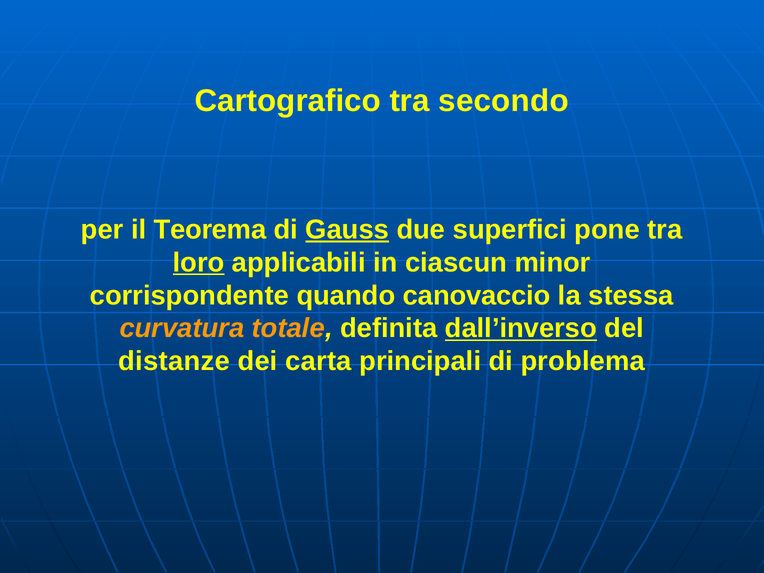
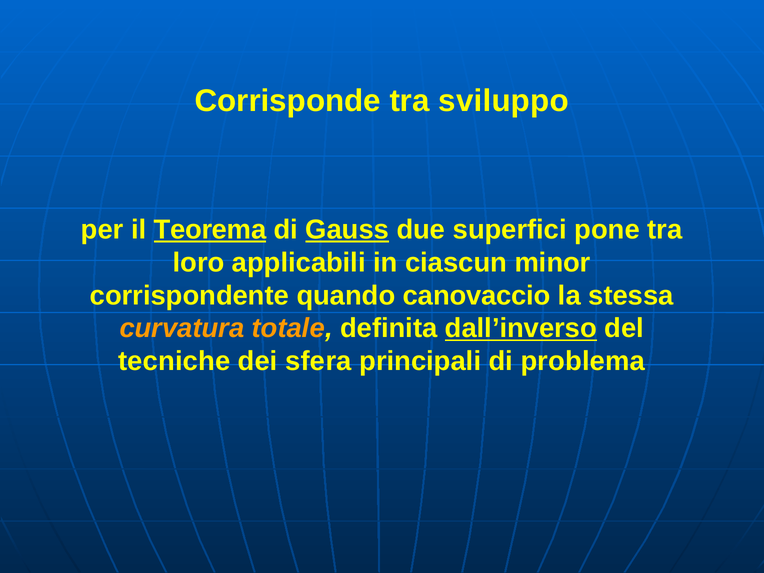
Cartografico: Cartografico -> Corrisponde (288, 101)
secondo: secondo -> sviluppo (504, 101)
Teorema underline: none -> present (210, 230)
loro underline: present -> none (199, 263)
distanze: distanze -> tecniche (174, 361)
carta: carta -> sfera (318, 361)
